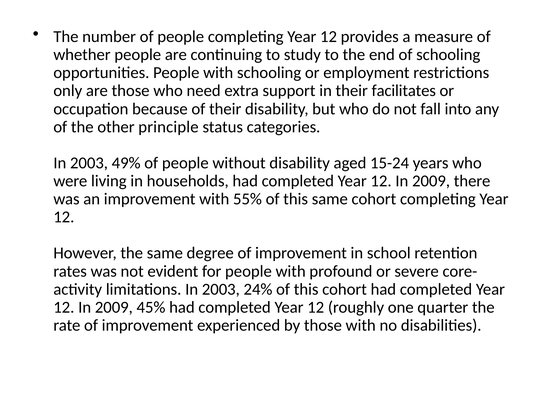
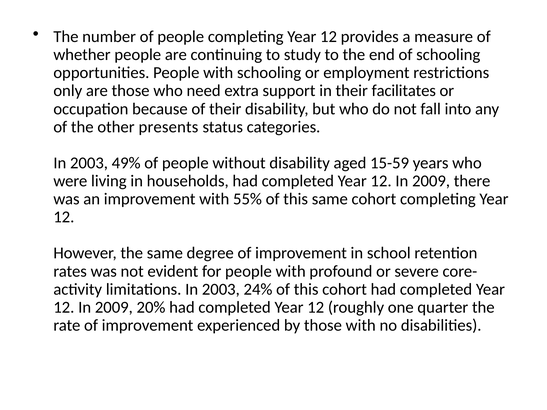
principle: principle -> presents (168, 127)
15-24: 15-24 -> 15-59 (390, 163)
45%: 45% -> 20% (151, 307)
